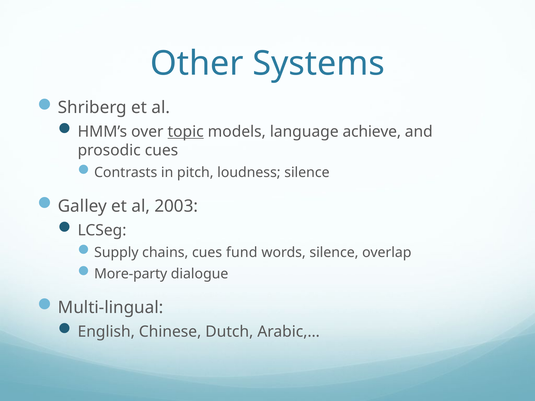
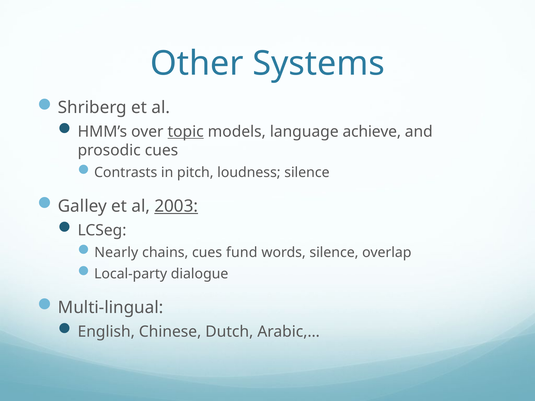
2003 underline: none -> present (176, 206)
Supply: Supply -> Nearly (116, 253)
More-party: More-party -> Local-party (131, 274)
